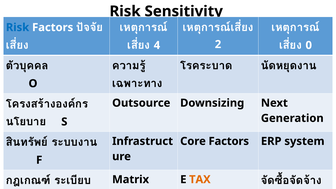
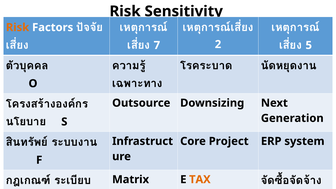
Risk colour: blue -> orange (18, 27)
4: 4 -> 7 (157, 45)
0: 0 -> 5 (309, 45)
Core Factors: Factors -> Project (229, 141)
